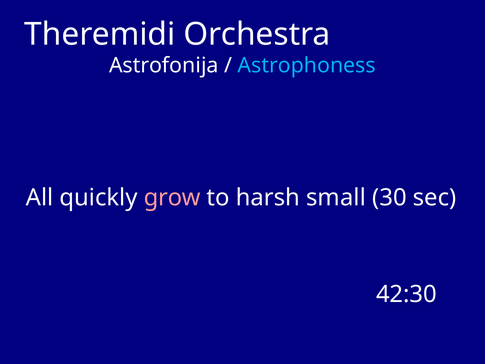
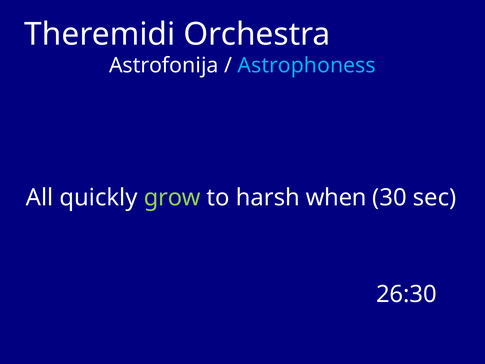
grow colour: pink -> light green (172, 197)
small: small -> when (336, 197)
42:30: 42:30 -> 26:30 (406, 294)
